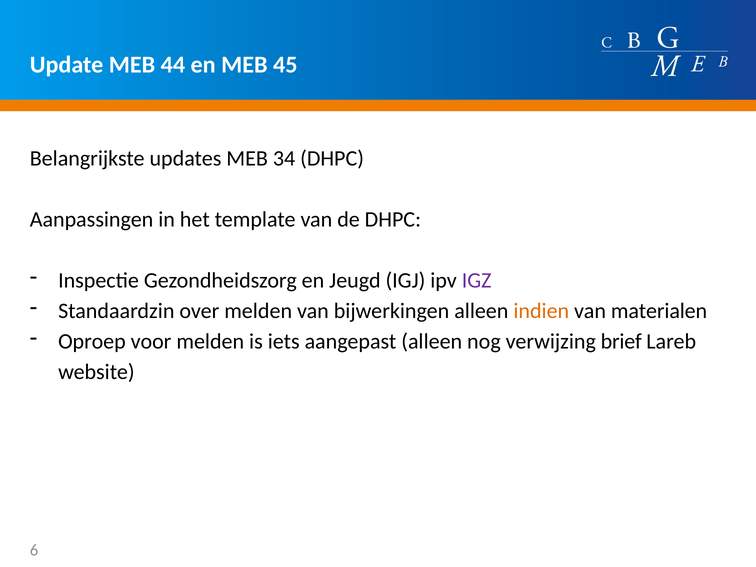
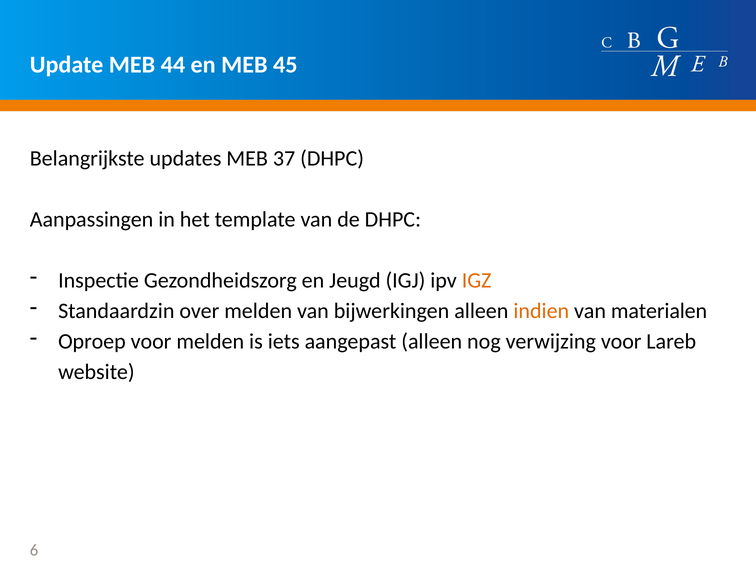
34: 34 -> 37 (284, 159)
IGZ colour: purple -> orange (477, 280)
verwijzing brief: brief -> voor (621, 341)
